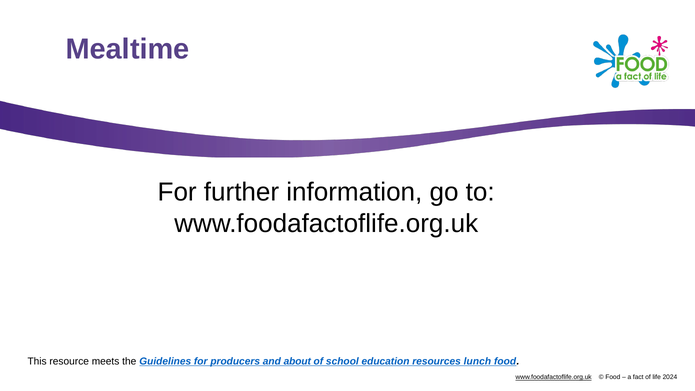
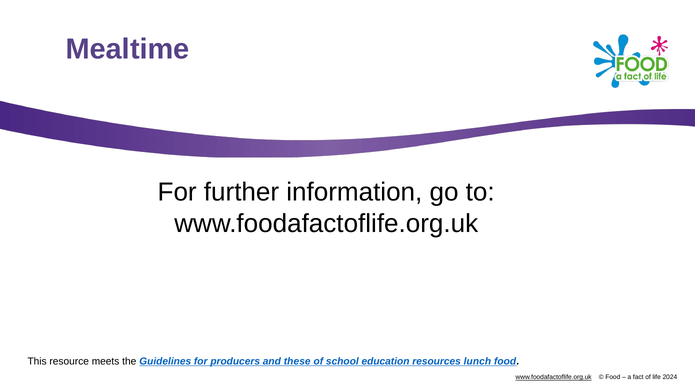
about: about -> these (297, 361)
